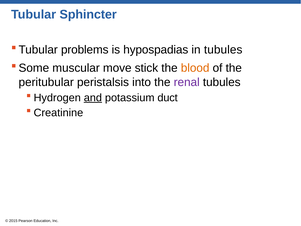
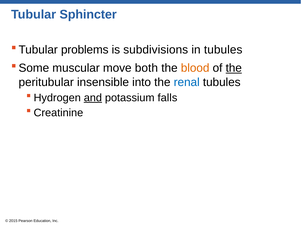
hypospadias: hypospadias -> subdivisions (156, 50)
stick: stick -> both (146, 68)
the underline: none -> present (234, 68)
peristalsis: peristalsis -> insensible (103, 82)
renal colour: purple -> blue (187, 82)
duct: duct -> falls (167, 98)
